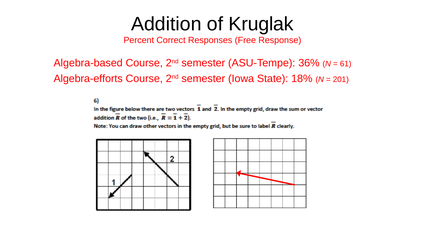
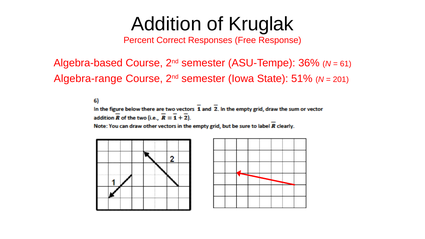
Algebra-efforts: Algebra-efforts -> Algebra-range (88, 79)
18%: 18% -> 51% (302, 79)
